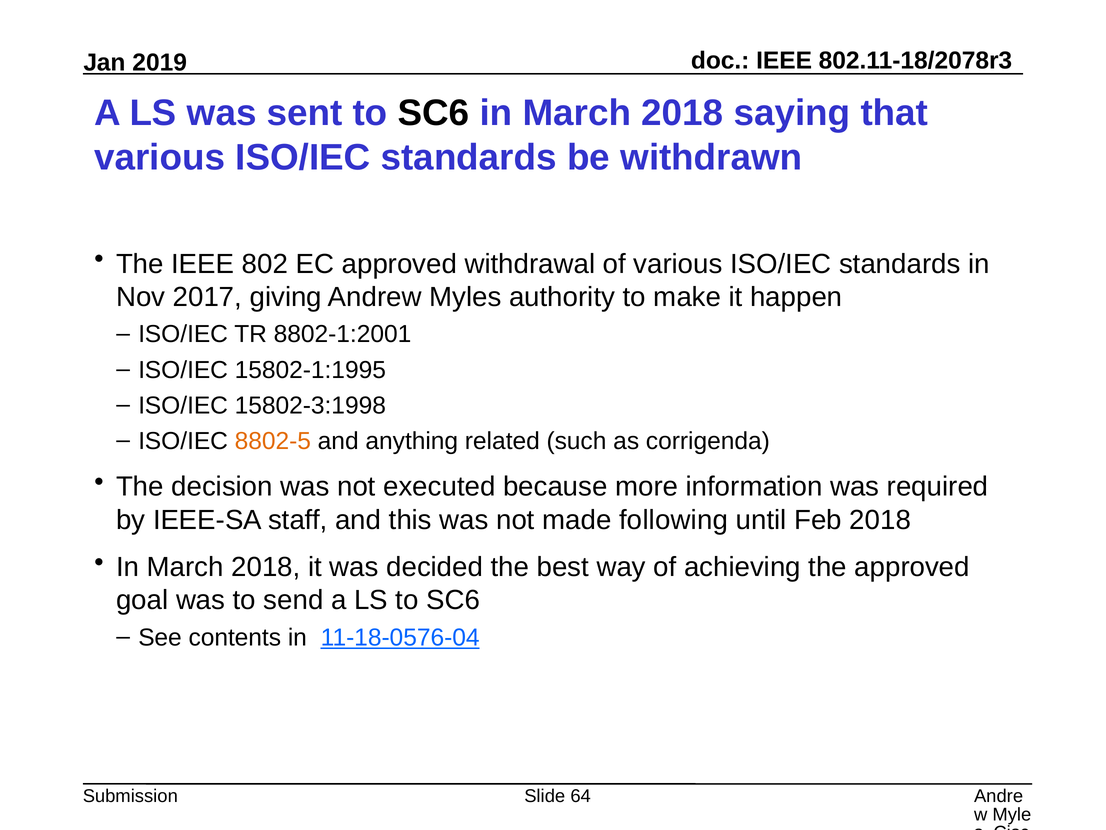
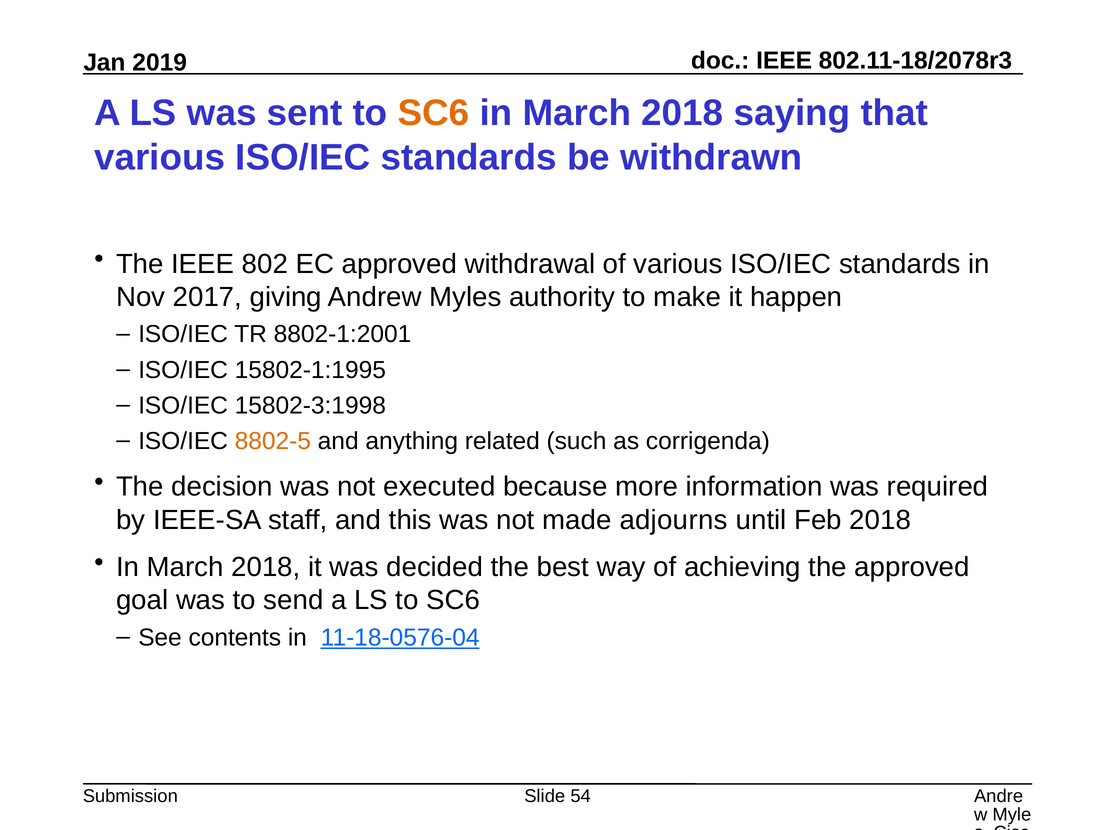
SC6 colour: black -> orange (434, 113)
following: following -> adjourns (674, 520)
64: 64 -> 54 (581, 796)
